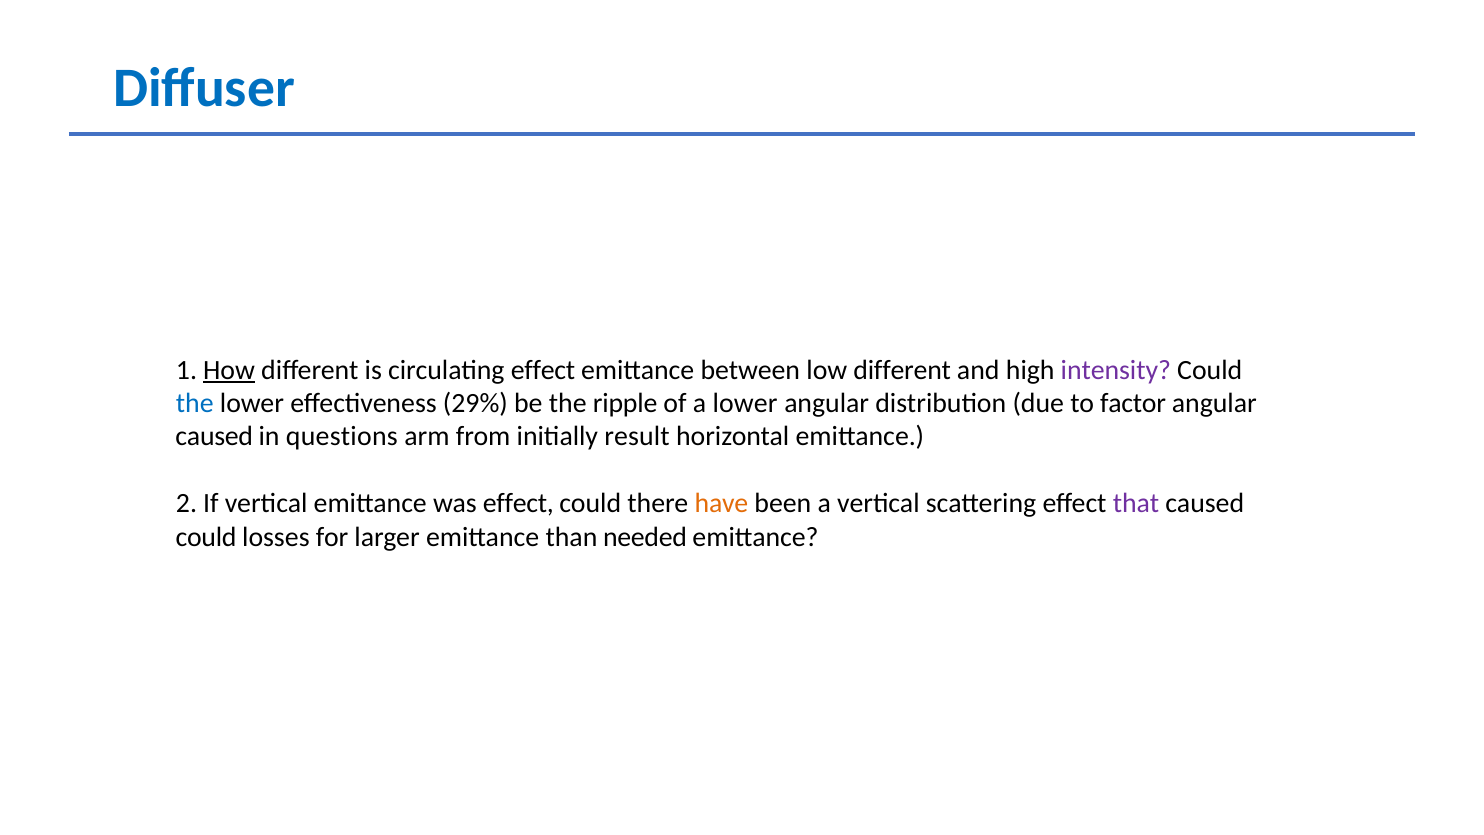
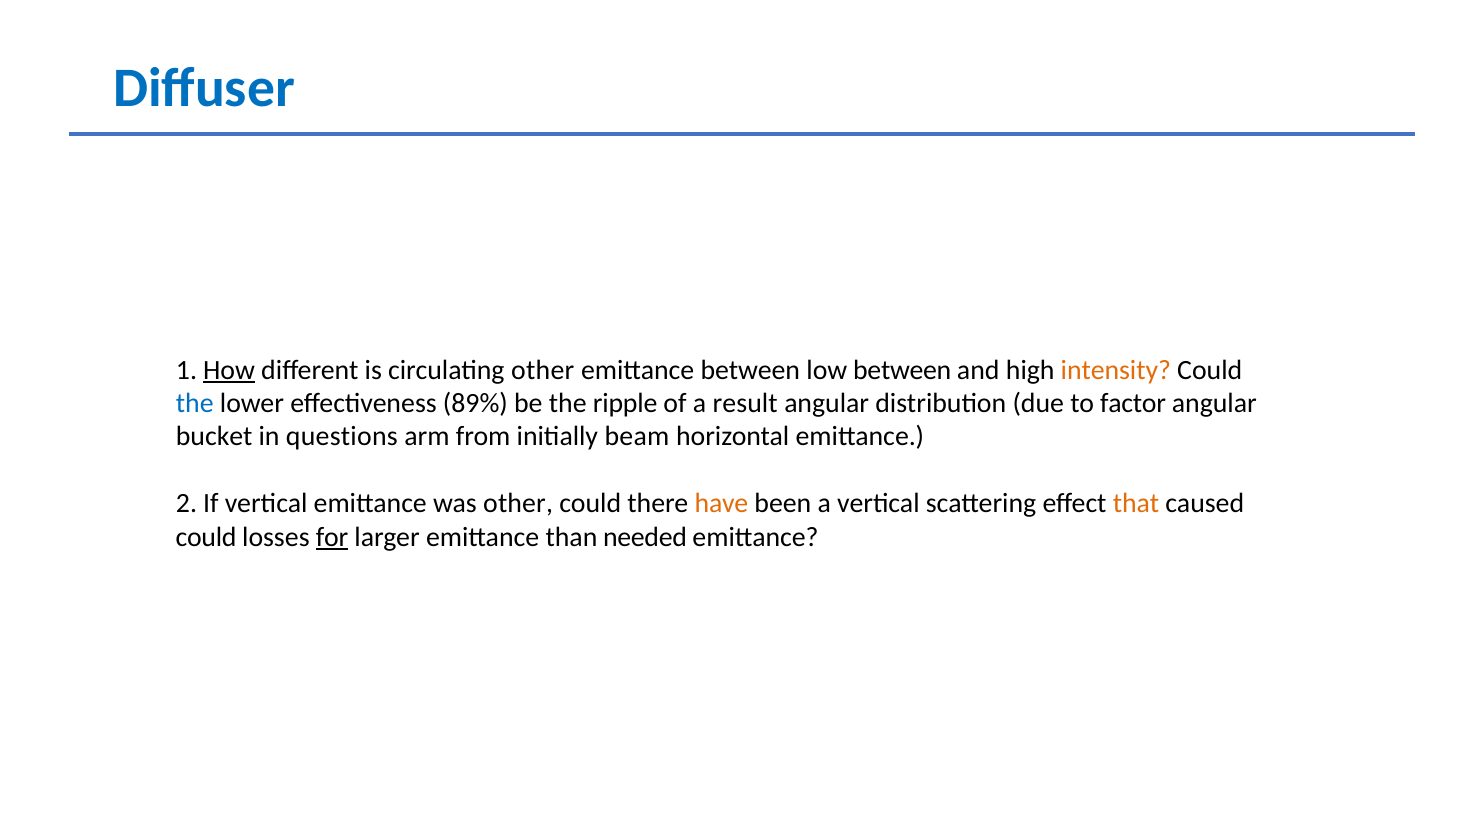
circulating effect: effect -> other (543, 370)
low different: different -> between (902, 370)
intensity colour: purple -> orange (1116, 370)
29%: 29% -> 89% (475, 403)
a lower: lower -> result (745, 403)
caused: caused -> bucket (214, 437)
result: result -> beam (637, 437)
was effect: effect -> other (518, 503)
that colour: purple -> orange (1136, 503)
for underline: none -> present (332, 537)
